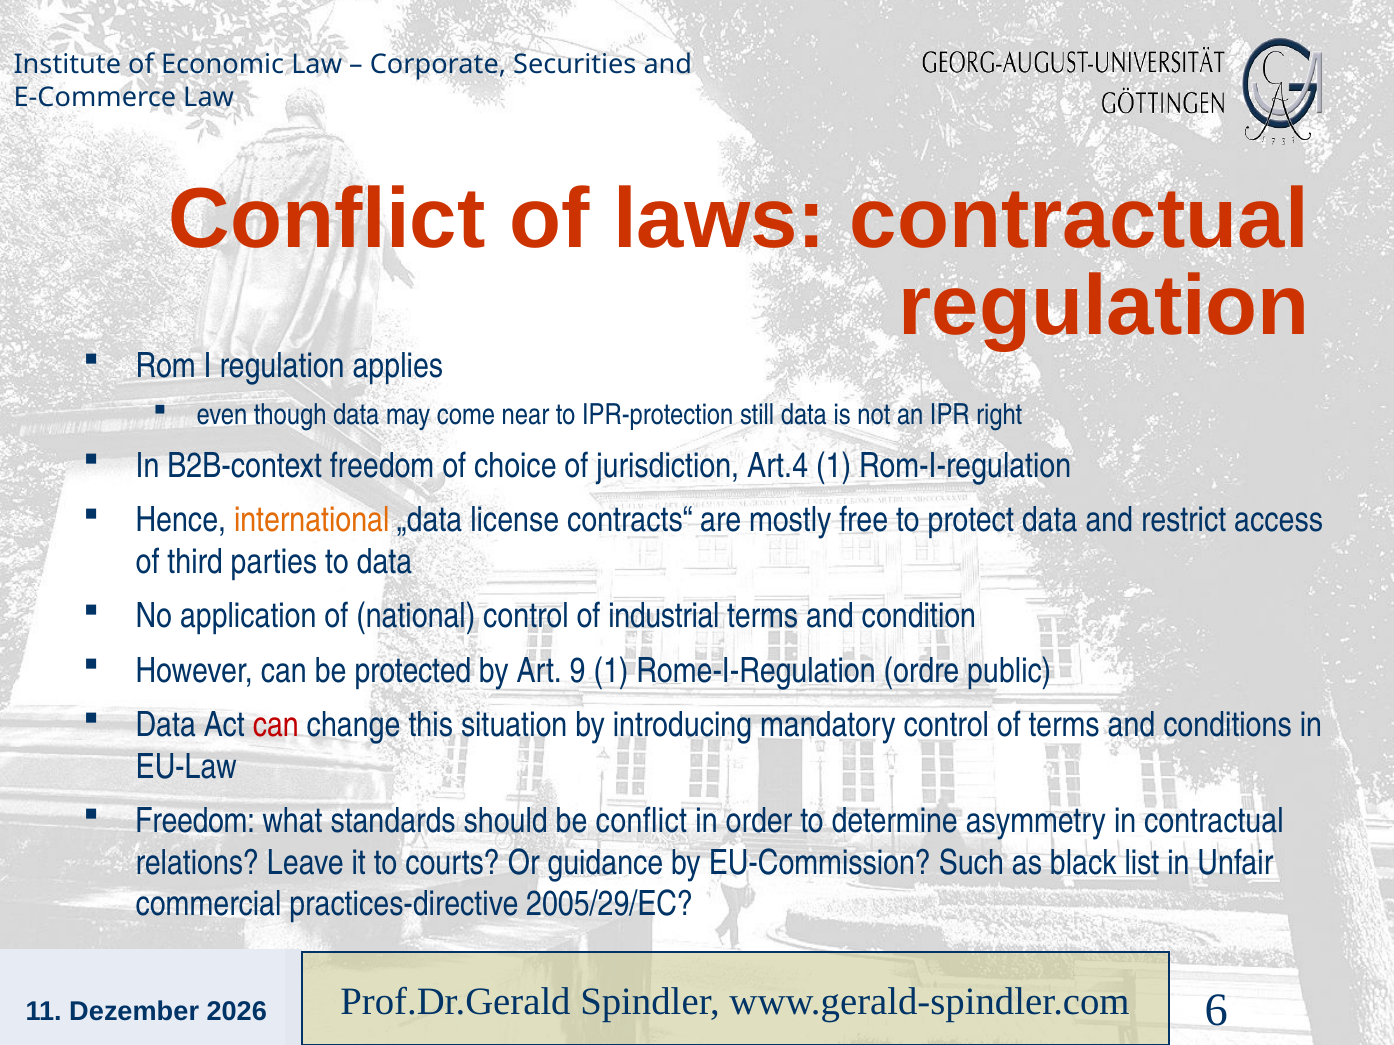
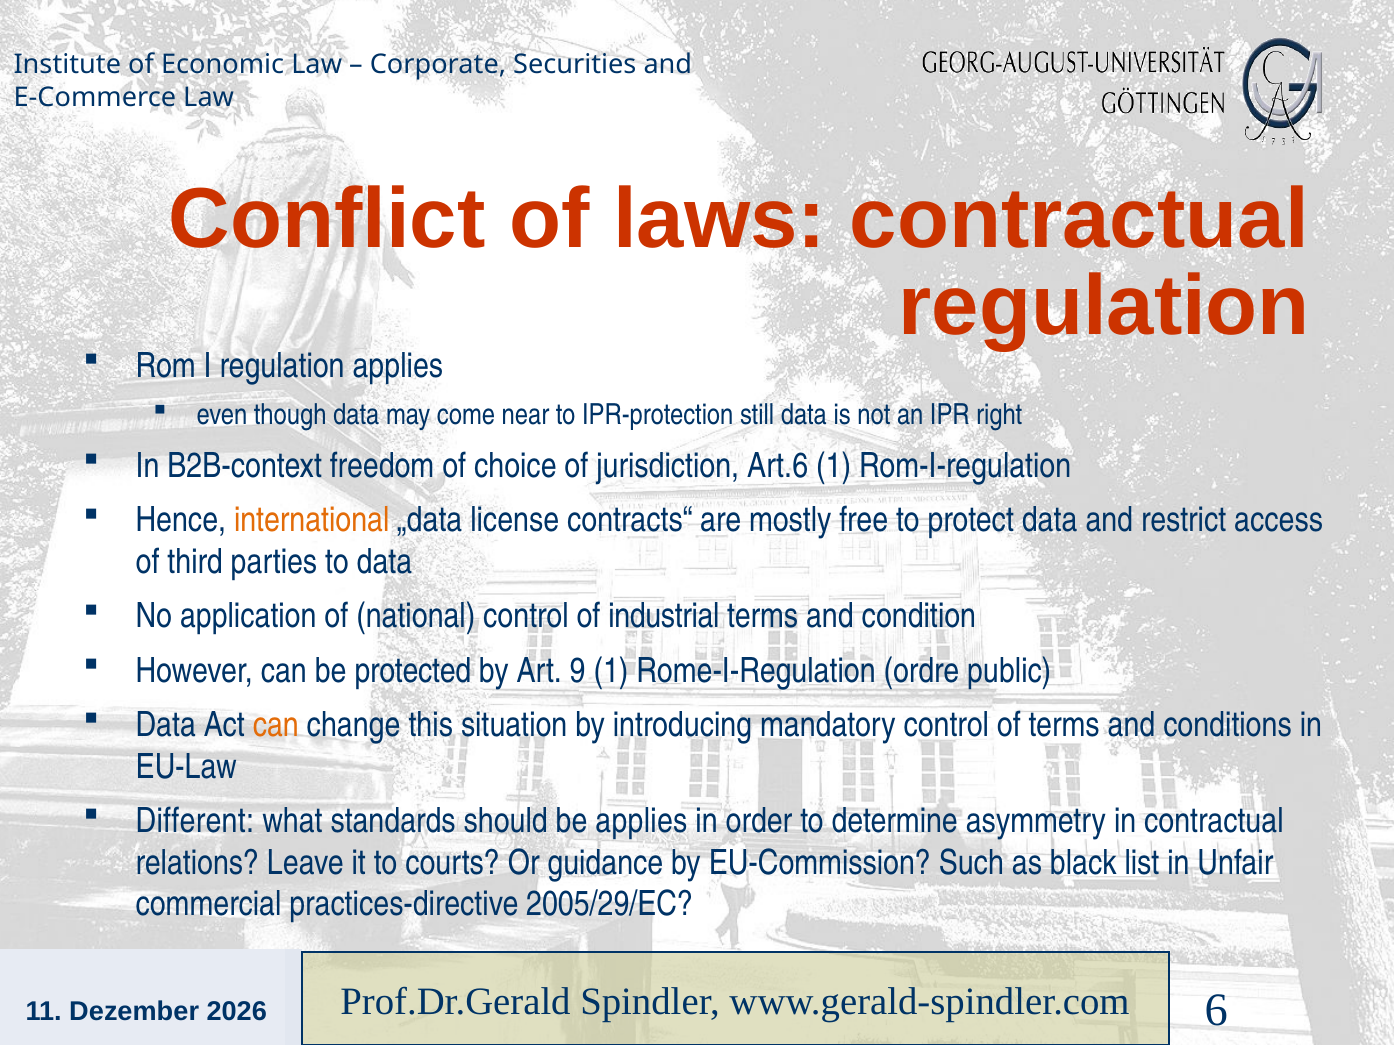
Art.4: Art.4 -> Art.6 (778, 466)
can colour: red -> orange (276, 725)
Freedom: Freedom -> Different (195, 821)
be conflict: conflict -> applies (641, 821)
